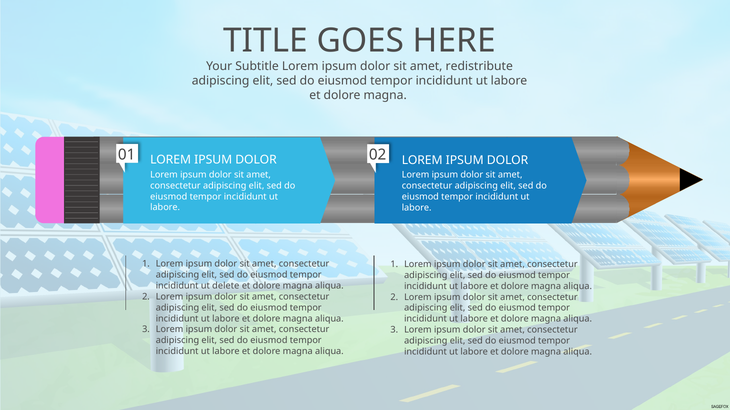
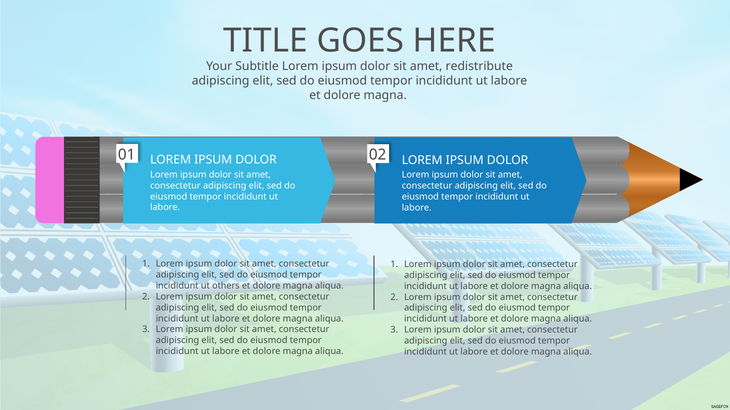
delete: delete -> others (226, 286)
